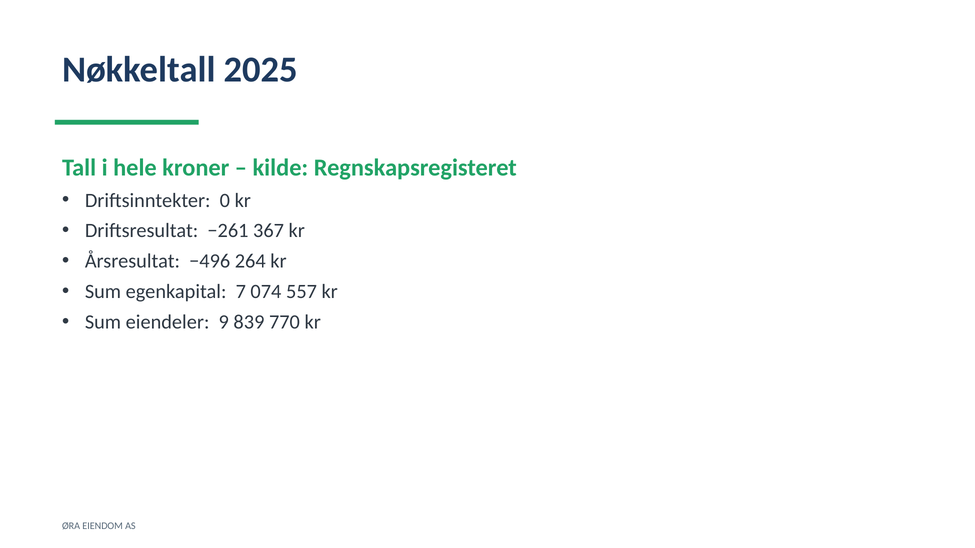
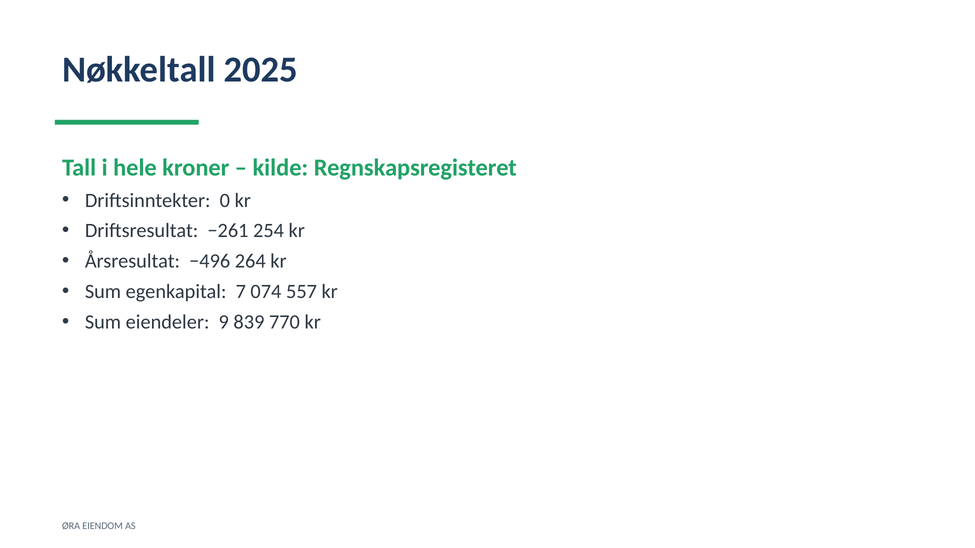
367: 367 -> 254 (269, 231)
